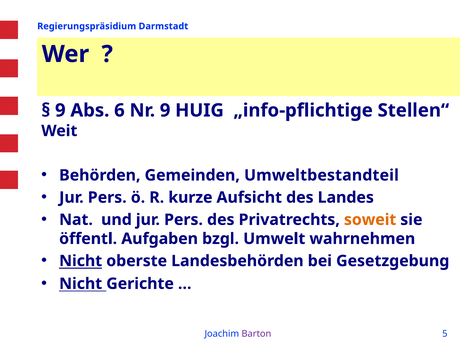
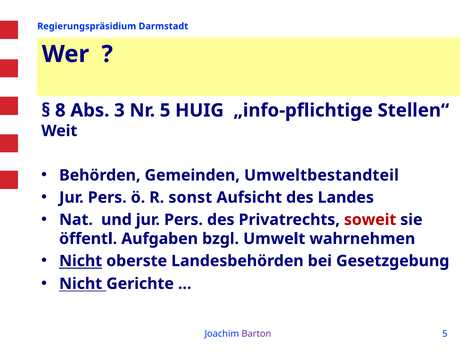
9: 9 -> 8 (60, 110)
6: 6 -> 3 (119, 110)
Nr 9: 9 -> 5 (165, 110)
kurze: kurze -> sonst (190, 197)
soweit colour: orange -> red (370, 220)
